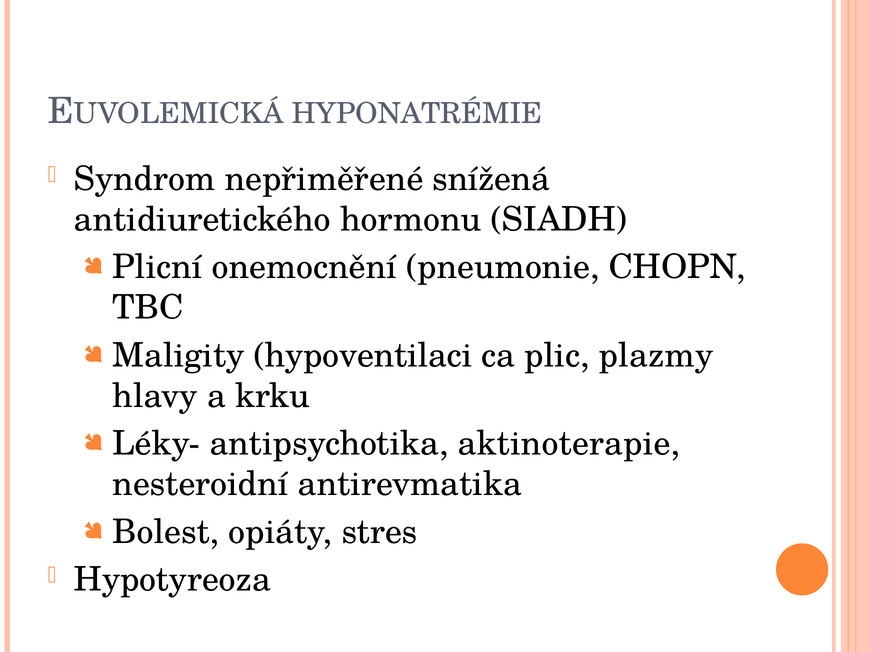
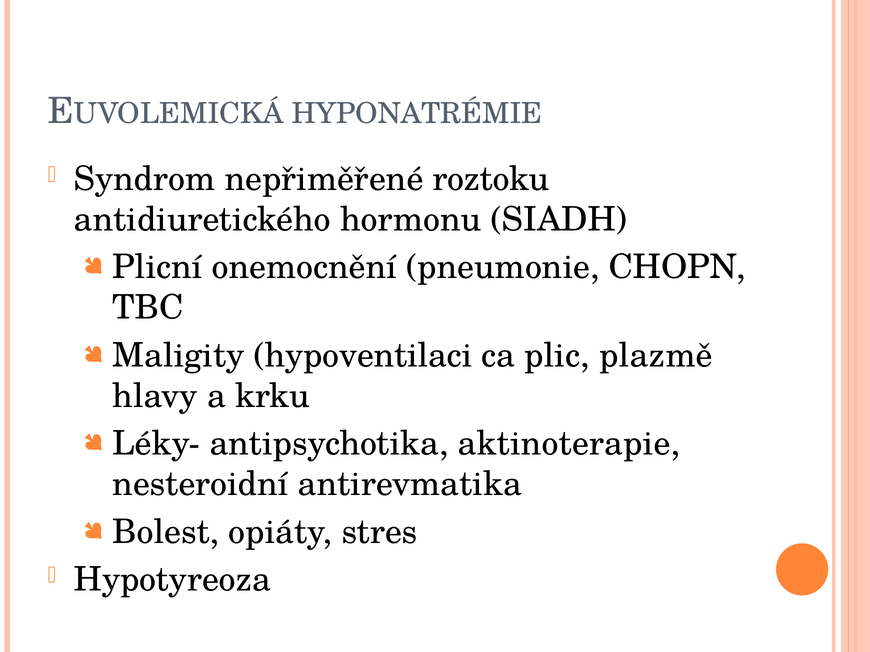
snížená: snížená -> roztoku (491, 179)
plazmy: plazmy -> plazmě (656, 356)
